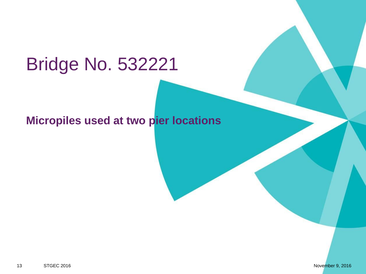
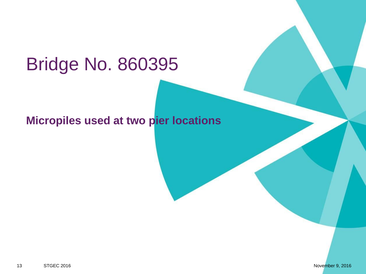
532221: 532221 -> 860395 (148, 64)
